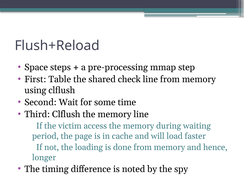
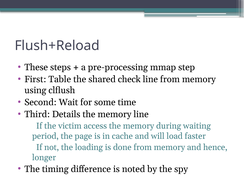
Space: Space -> These (36, 67)
Third Clflush: Clflush -> Details (66, 114)
